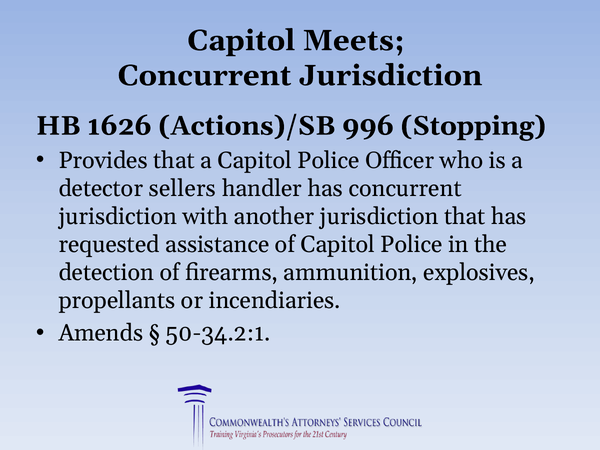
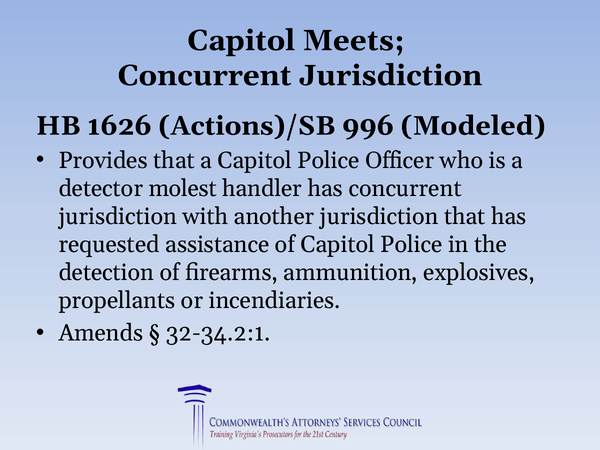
Stopping: Stopping -> Modeled (473, 126)
sellers: sellers -> molest (183, 188)
50-34.2:1: 50-34.2:1 -> 32-34.2:1 (218, 333)
